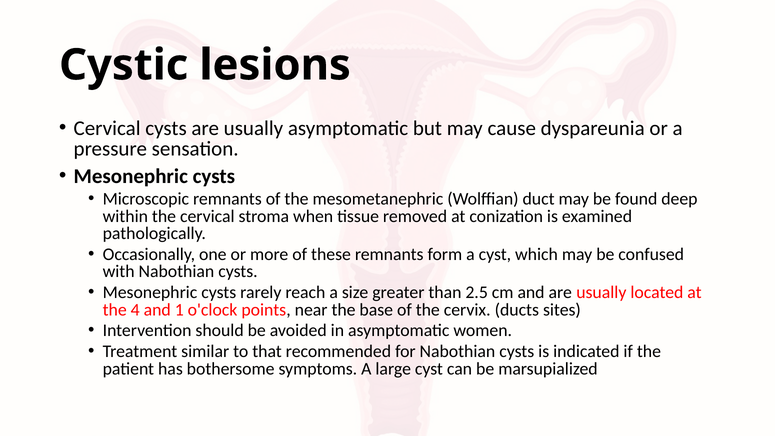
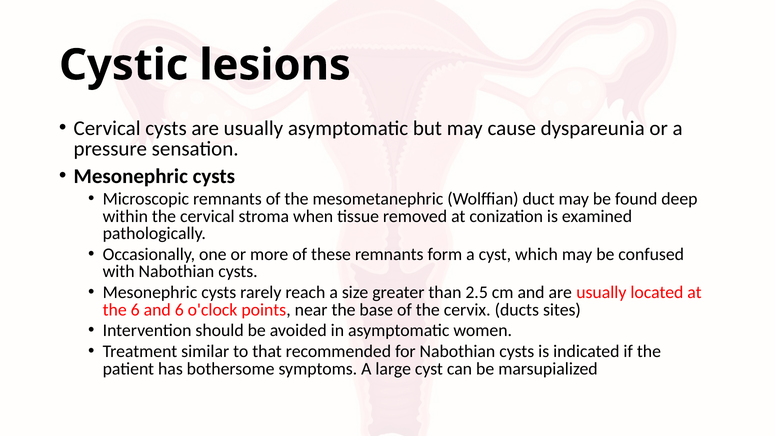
the 4: 4 -> 6 (135, 310)
and 1: 1 -> 6 (179, 310)
